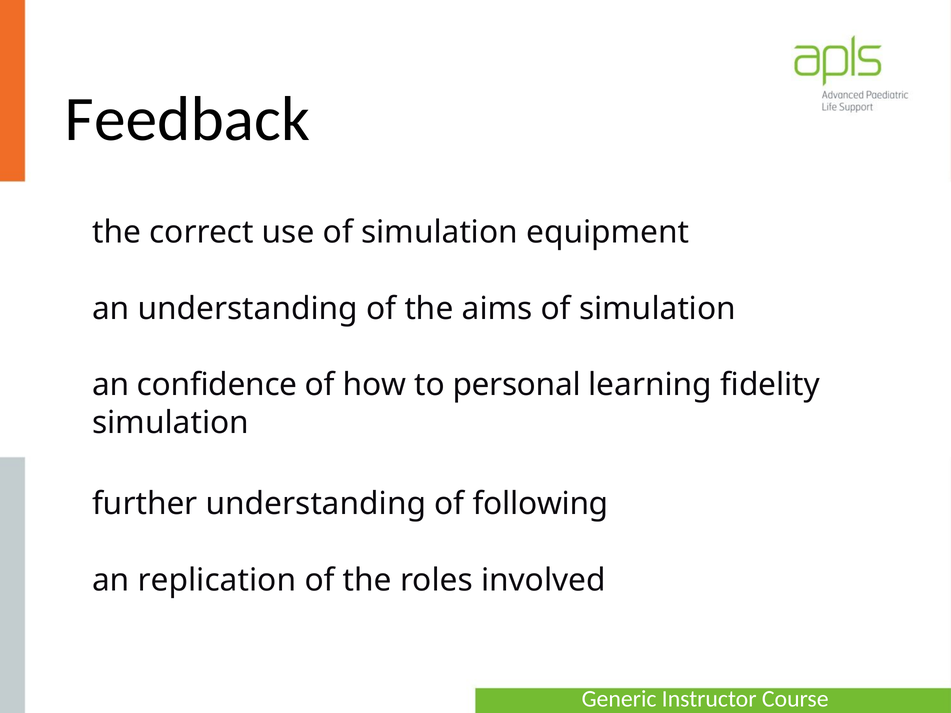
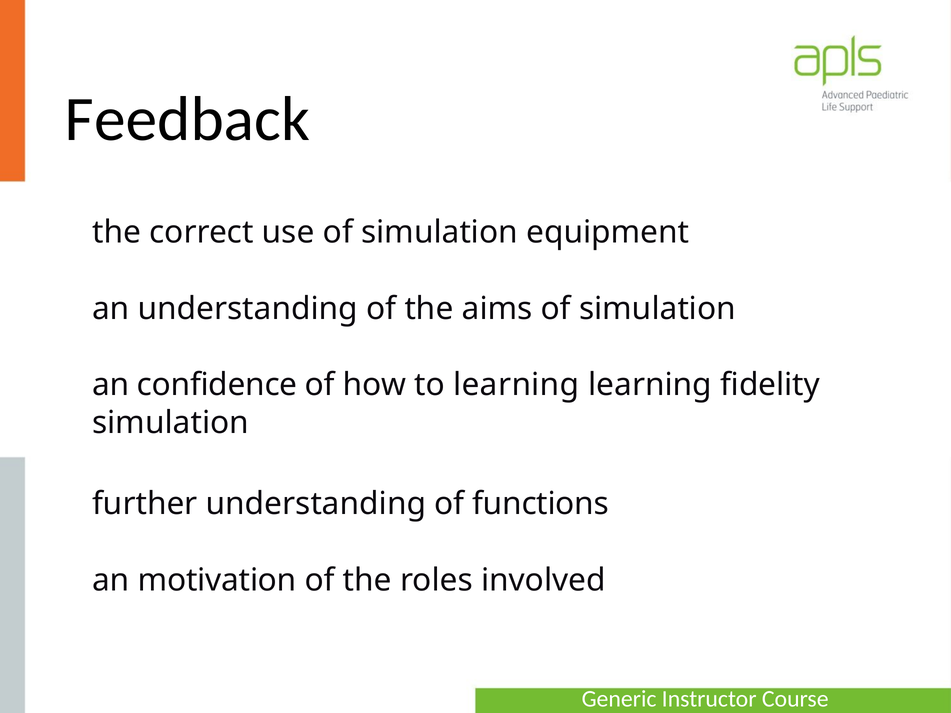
to personal: personal -> learning (516, 385)
following: following -> functions (541, 504)
replication: replication -> motivation (217, 580)
